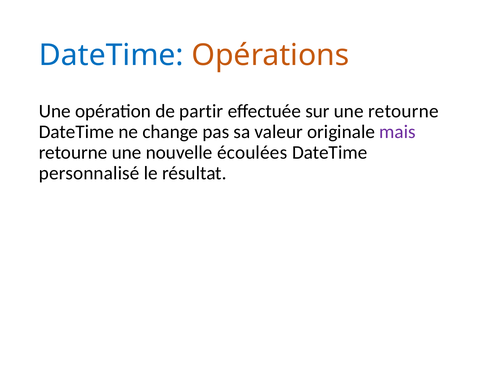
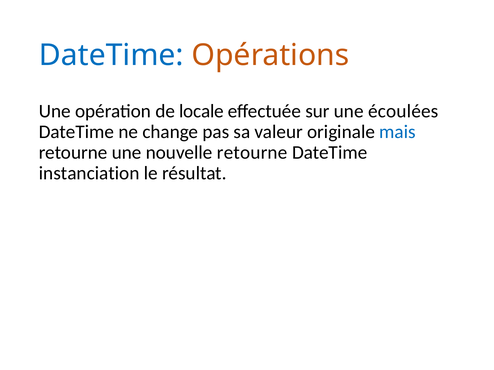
partir: partir -> locale (201, 111)
une retourne: retourne -> écoulées (403, 111)
mais colour: purple -> blue (397, 132)
nouvelle écoulées: écoulées -> retourne (252, 153)
personnalisé: personnalisé -> instanciation (89, 173)
